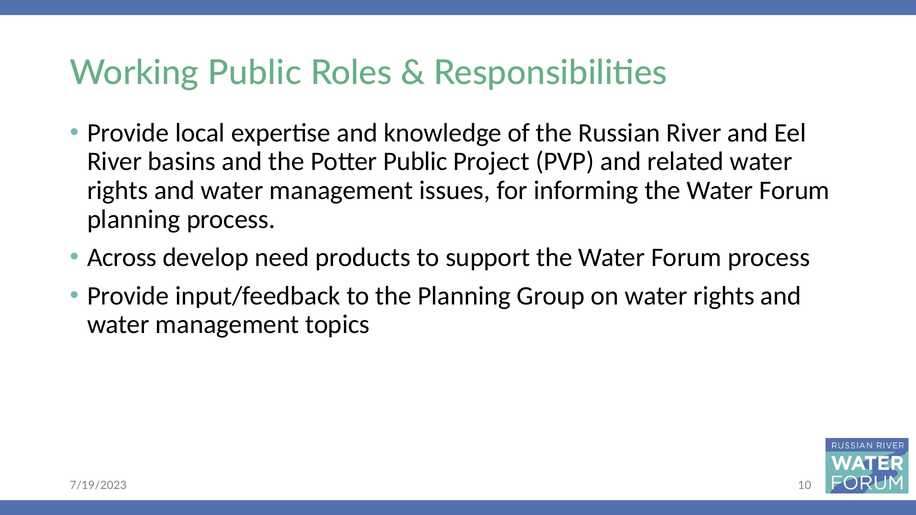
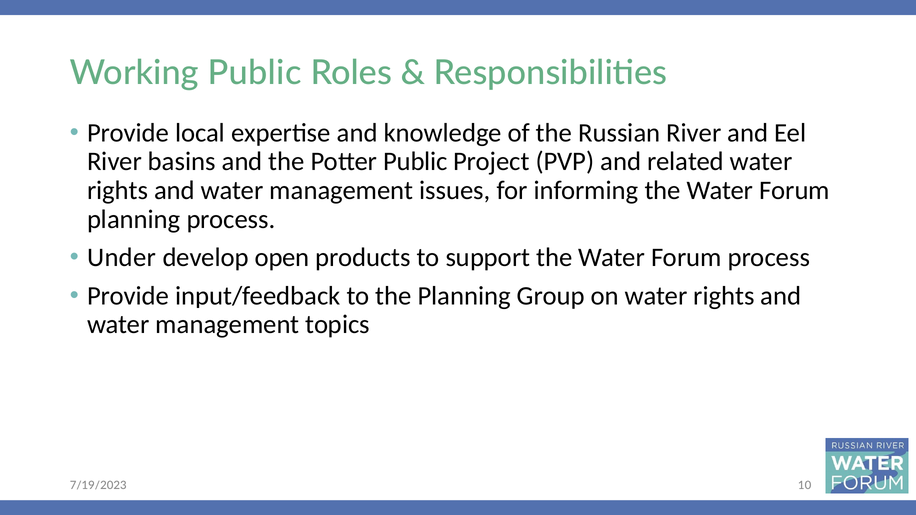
Across: Across -> Under (122, 258)
need: need -> open (282, 258)
